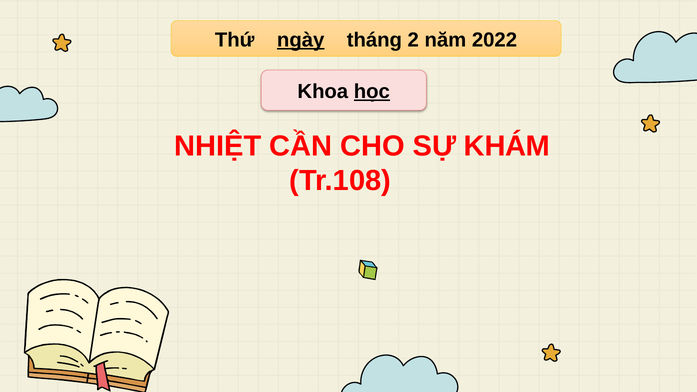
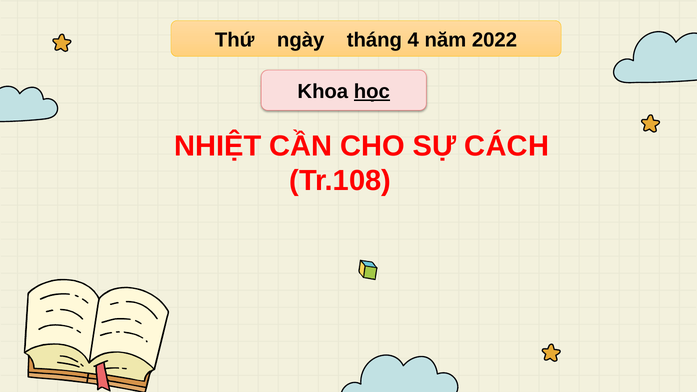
ngày underline: present -> none (301, 40)
2: 2 -> 4 (413, 40)
KHÁM: KHÁM -> CÁCH (507, 146)
